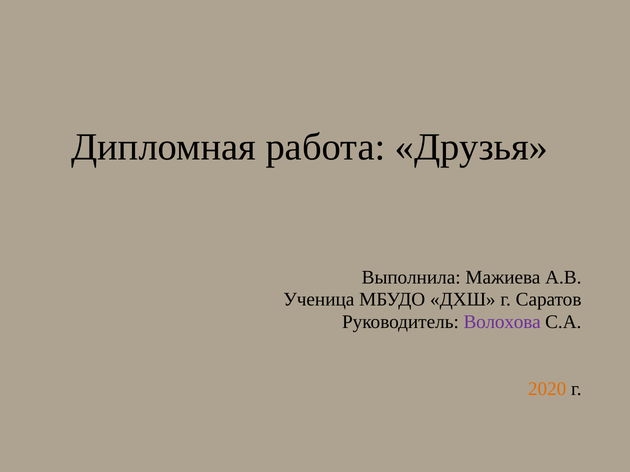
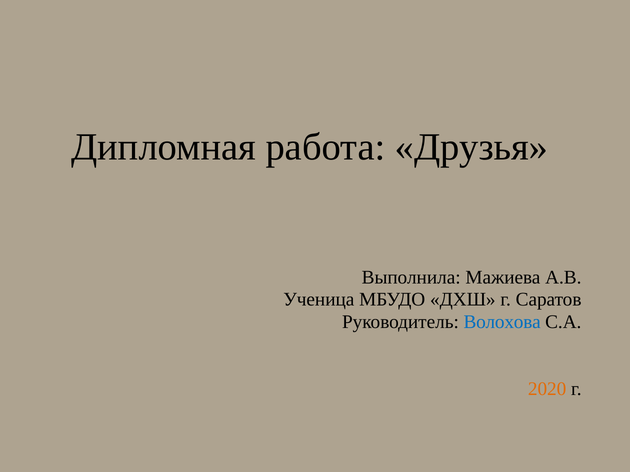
Волохова colour: purple -> blue (502, 322)
